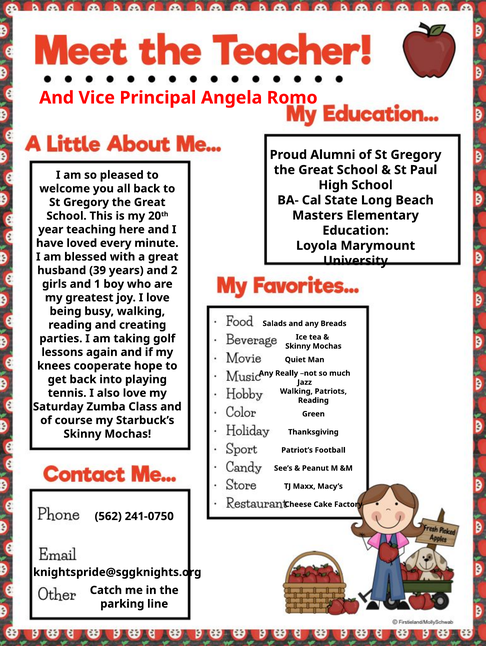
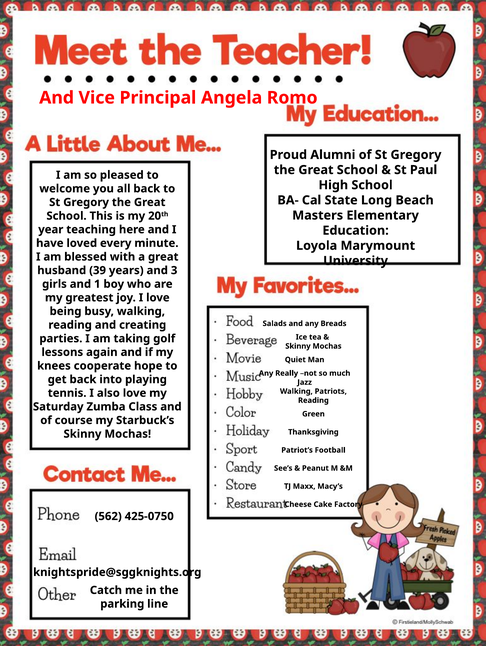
2: 2 -> 3 (174, 271)
241-0750: 241-0750 -> 425-0750 (149, 517)
